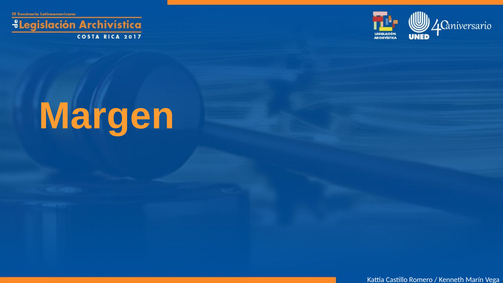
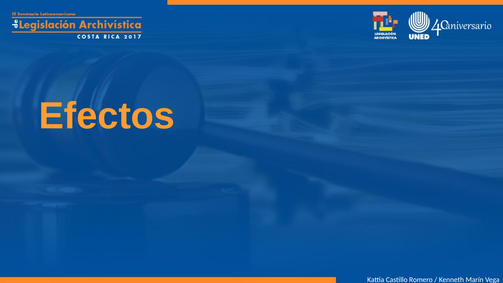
Margen: Margen -> Efectos (107, 116)
